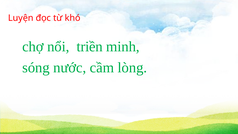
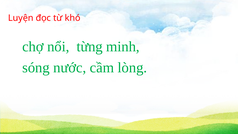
triền: triền -> từng (90, 47)
